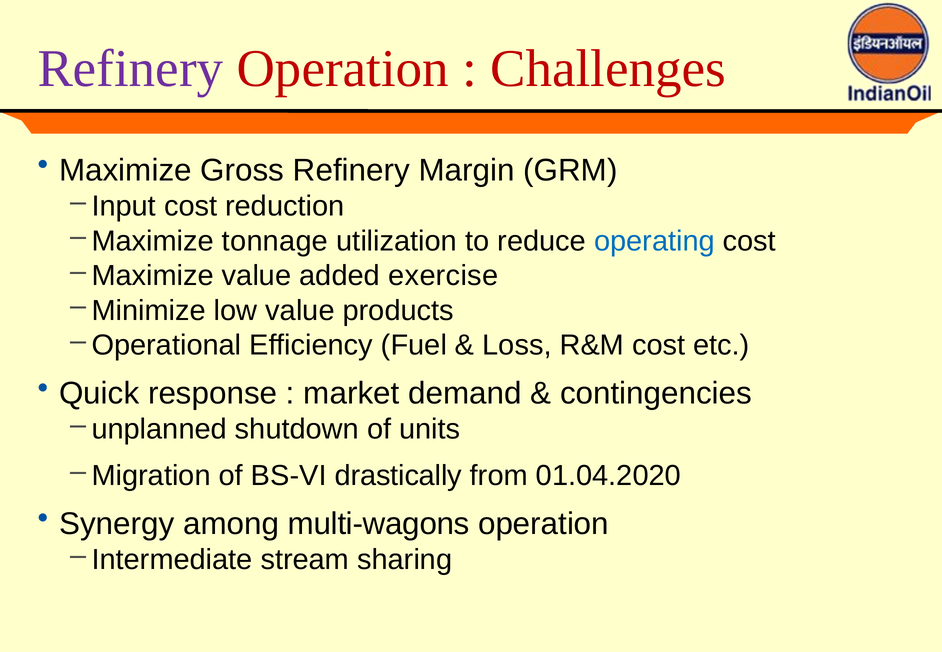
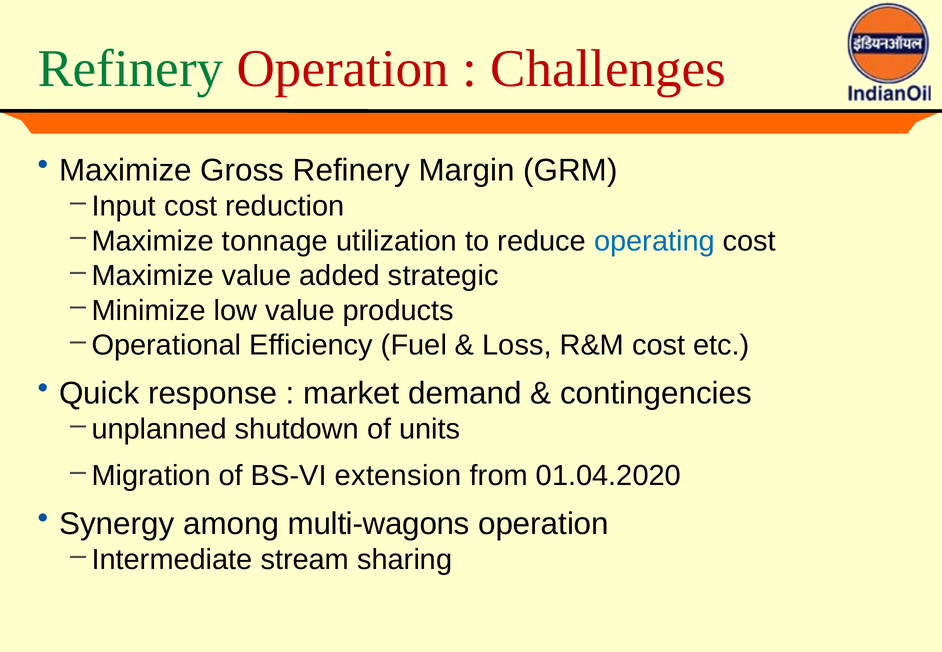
Refinery colour: purple -> green (130, 69)
exercise: exercise -> strategic (443, 276)
drastically: drastically -> extension (398, 476)
